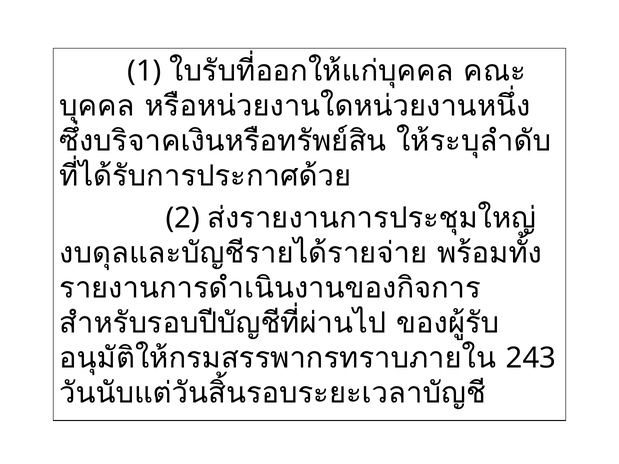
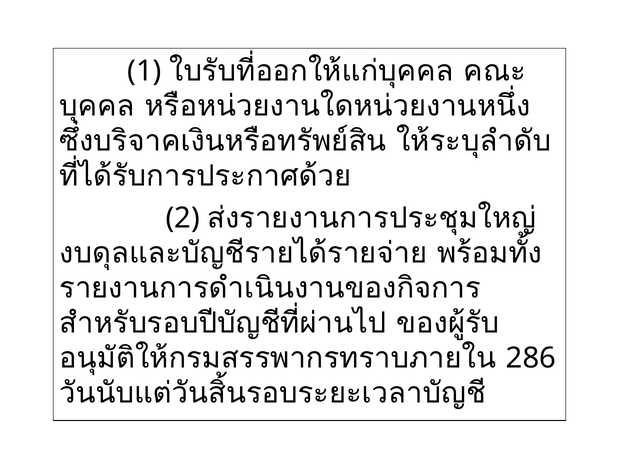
243: 243 -> 286 (531, 358)
